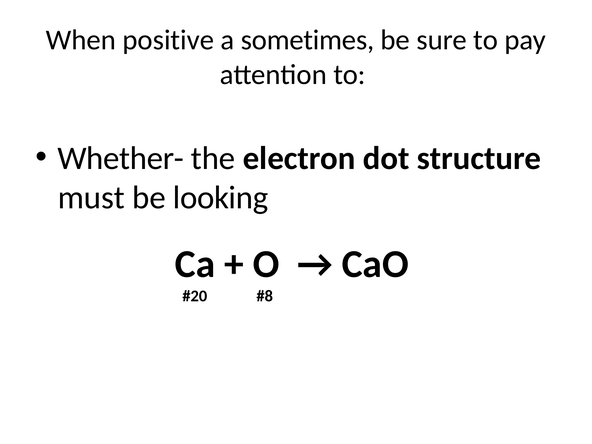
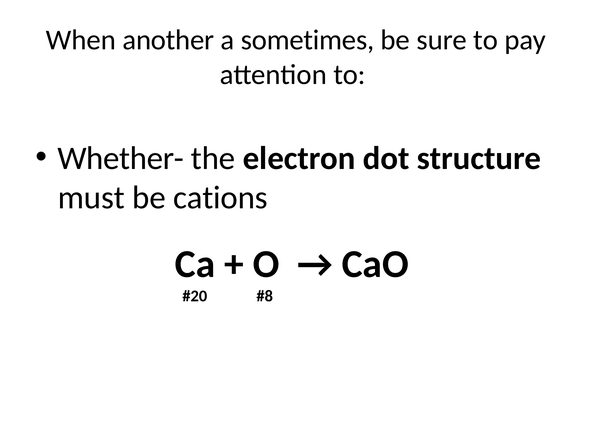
positive: positive -> another (168, 40)
looking: looking -> cations (220, 198)
